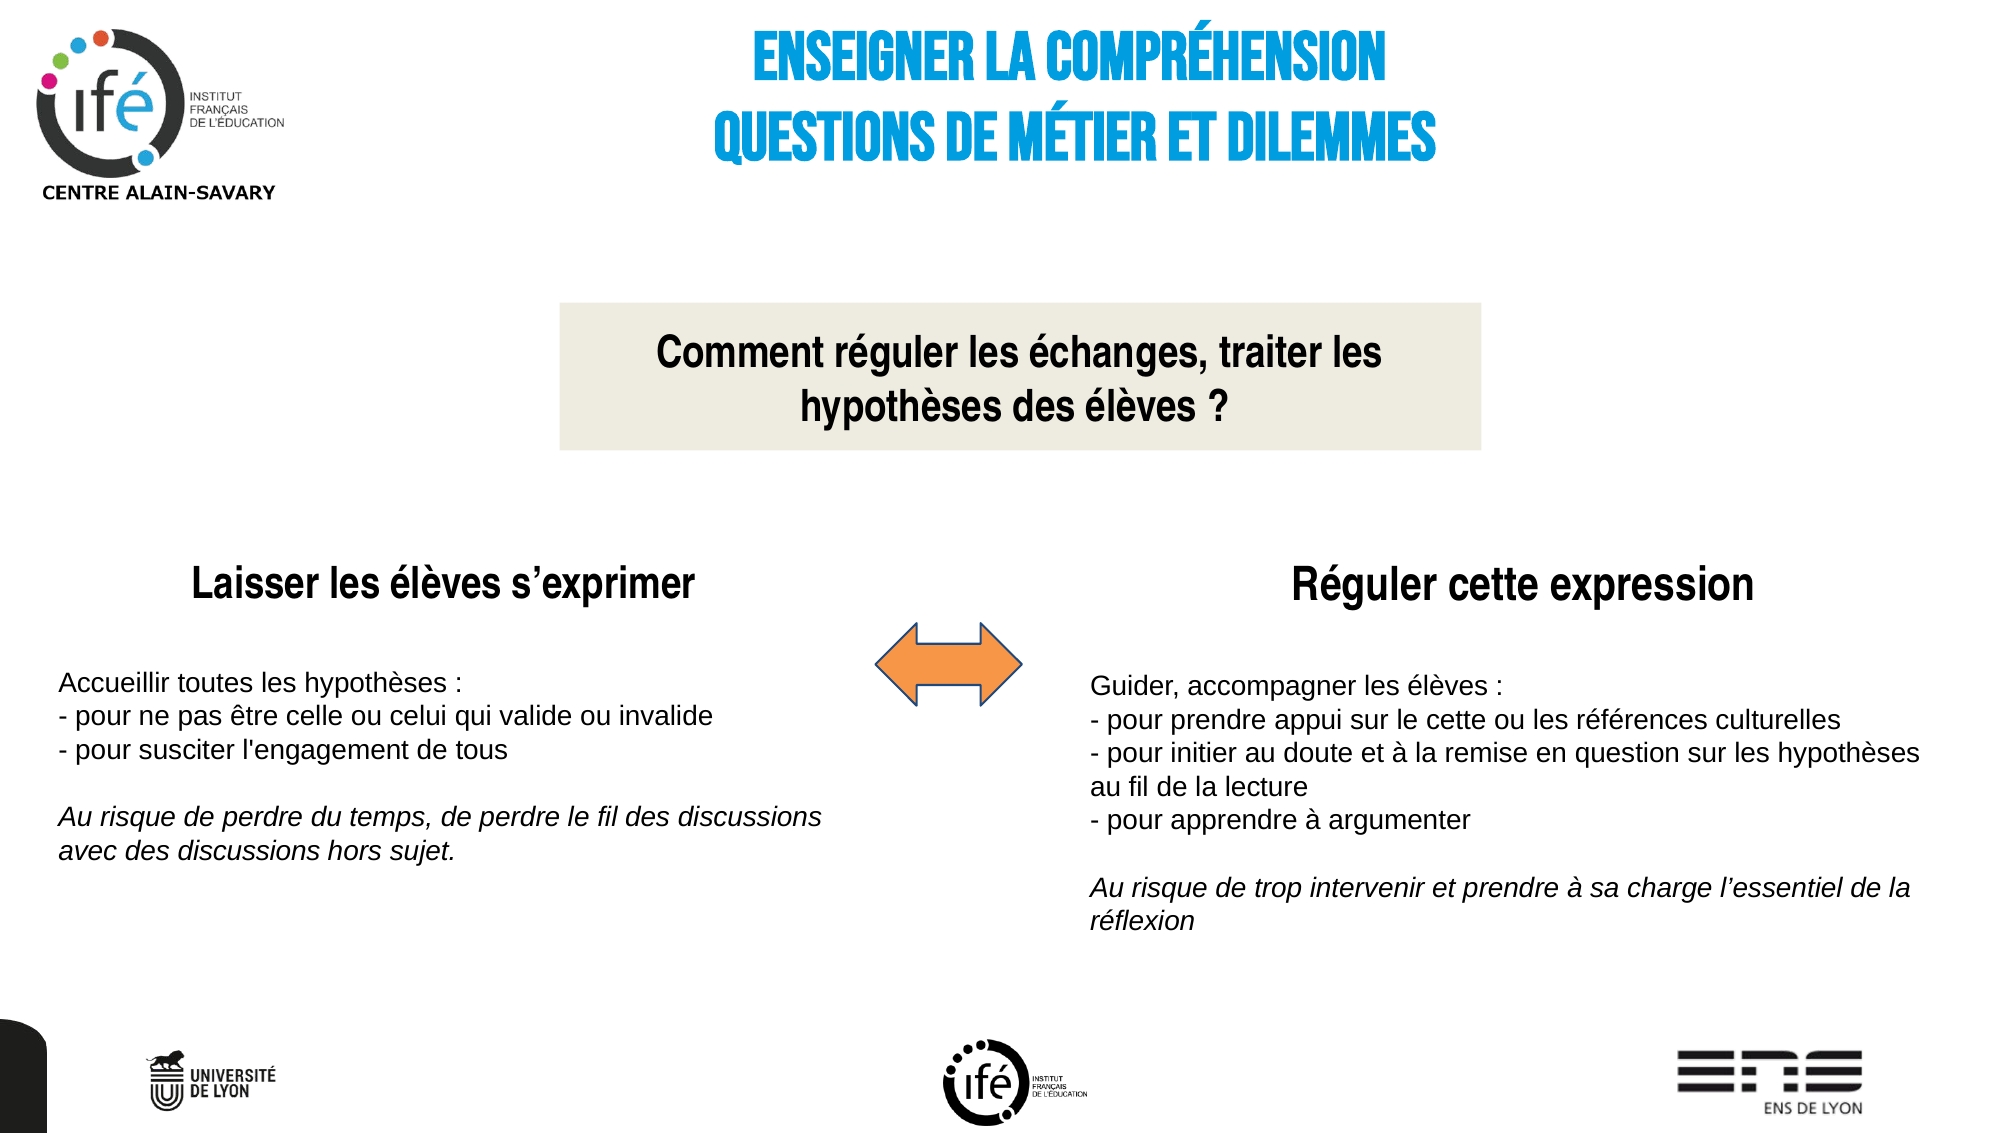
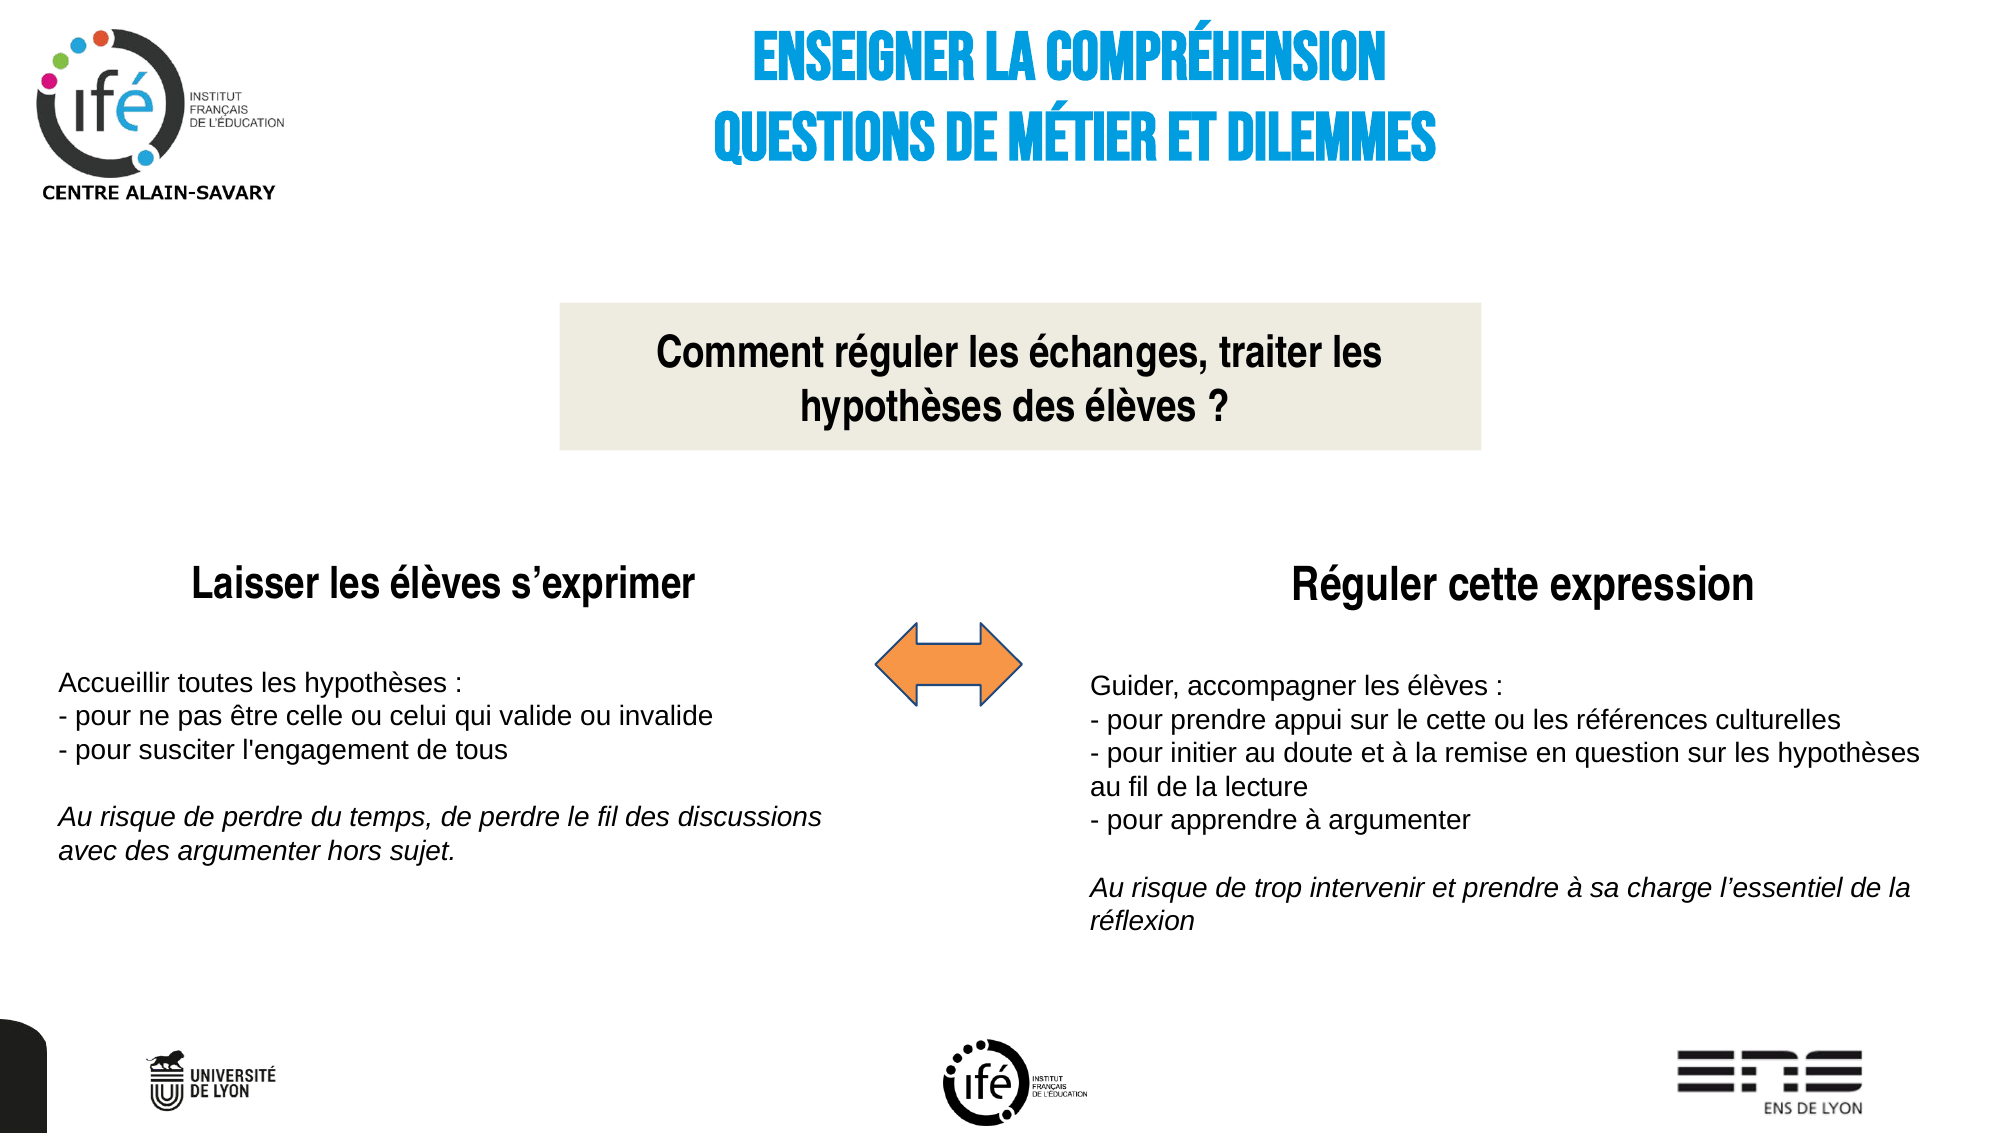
avec des discussions: discussions -> argumenter (249, 851)
